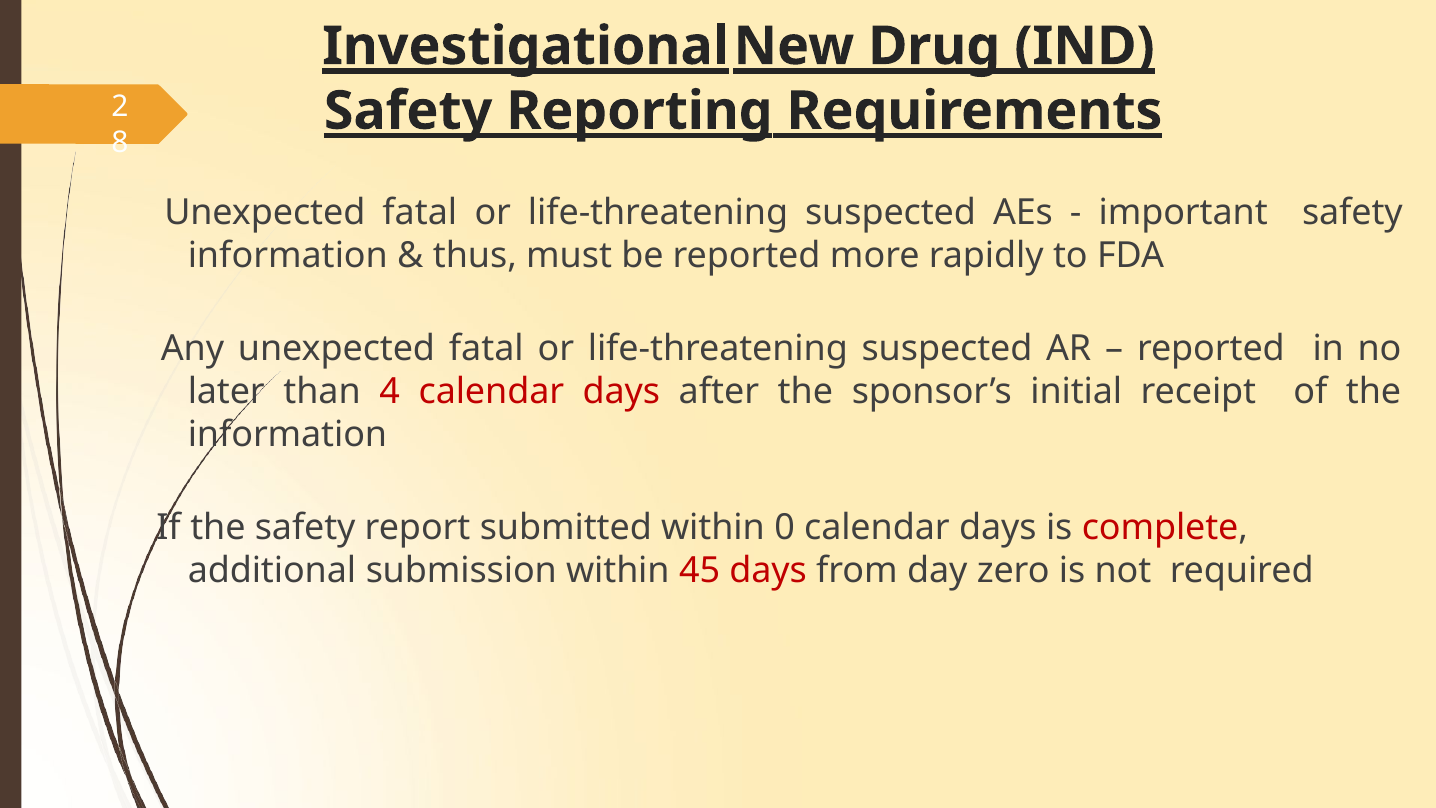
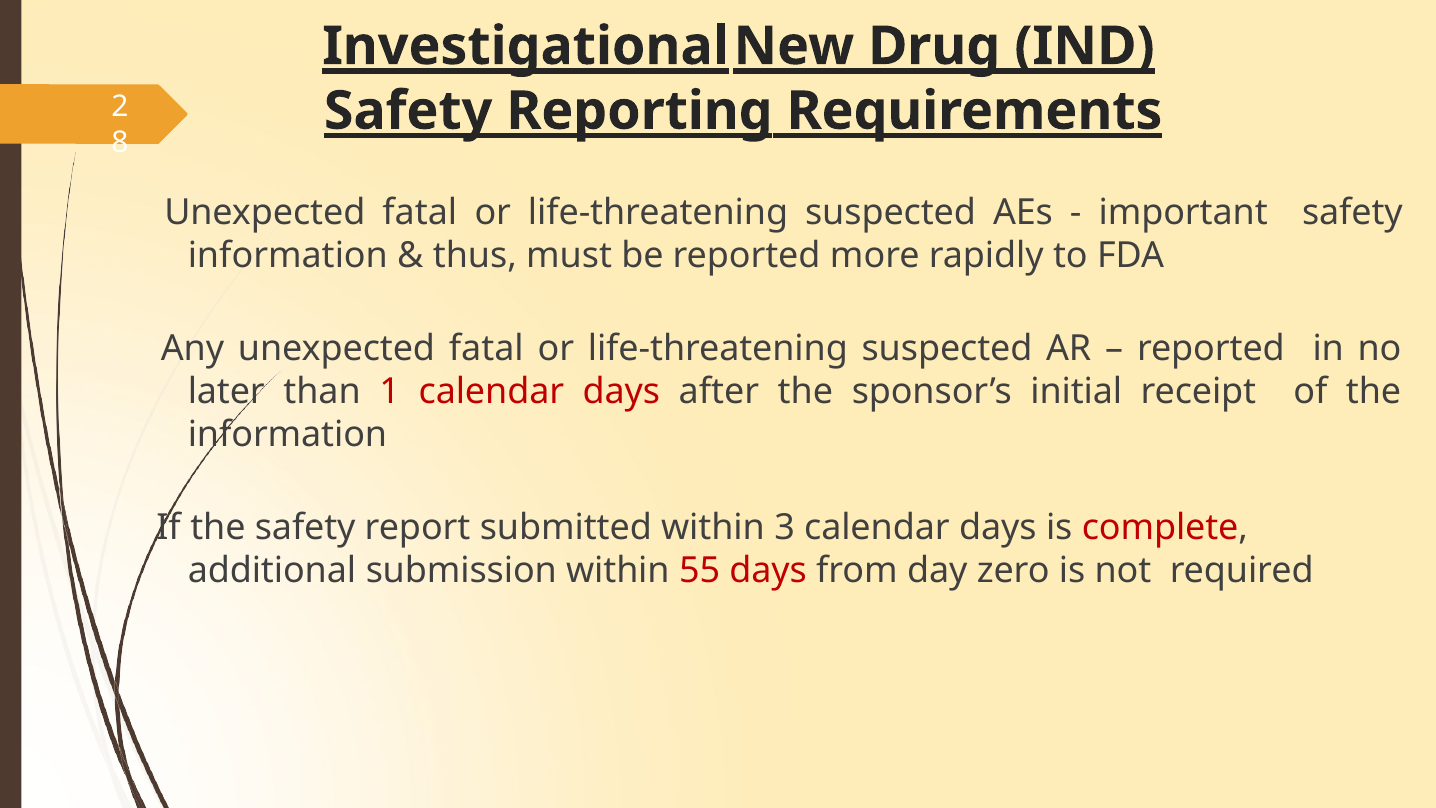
4: 4 -> 1 (390, 391)
0: 0 -> 3 (785, 527)
45: 45 -> 55 (700, 570)
